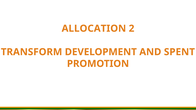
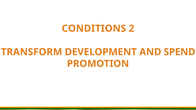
ALLOCATION: ALLOCATION -> CONDITIONS (94, 29)
SPENT: SPENT -> SPEND (180, 52)
